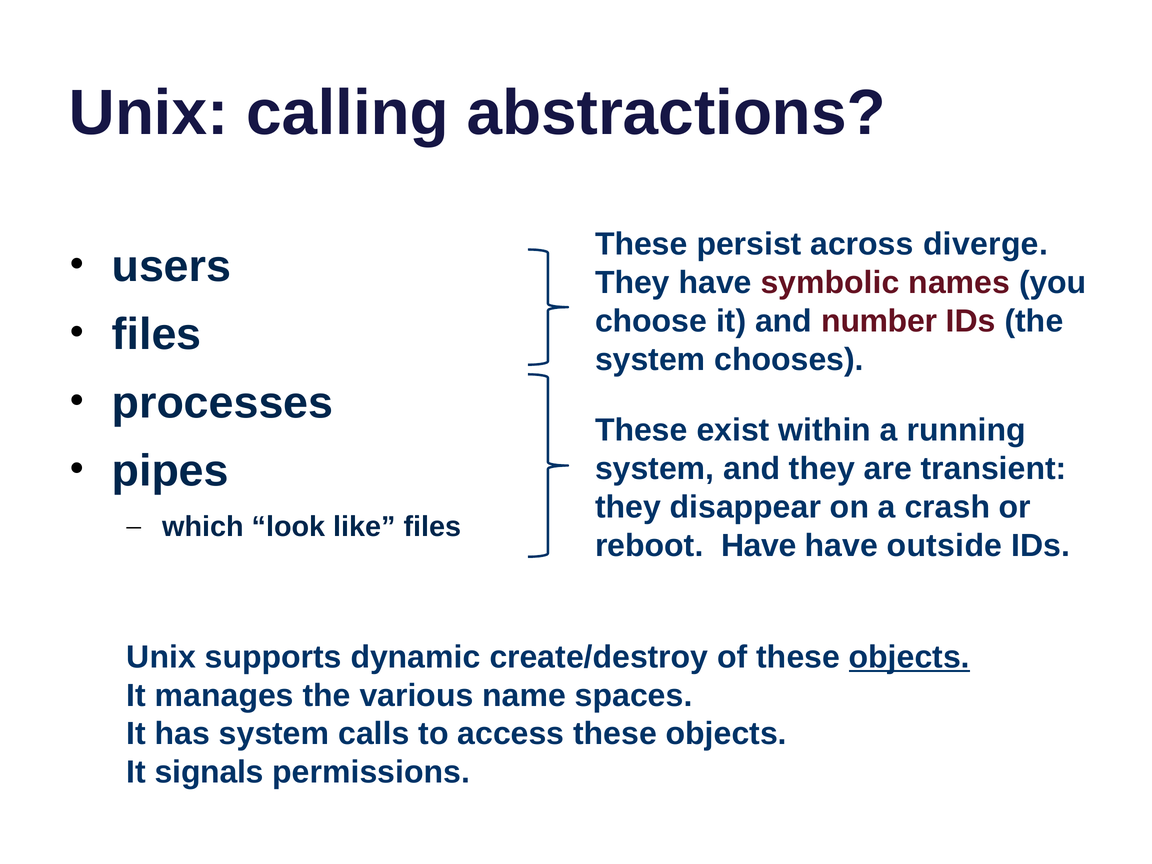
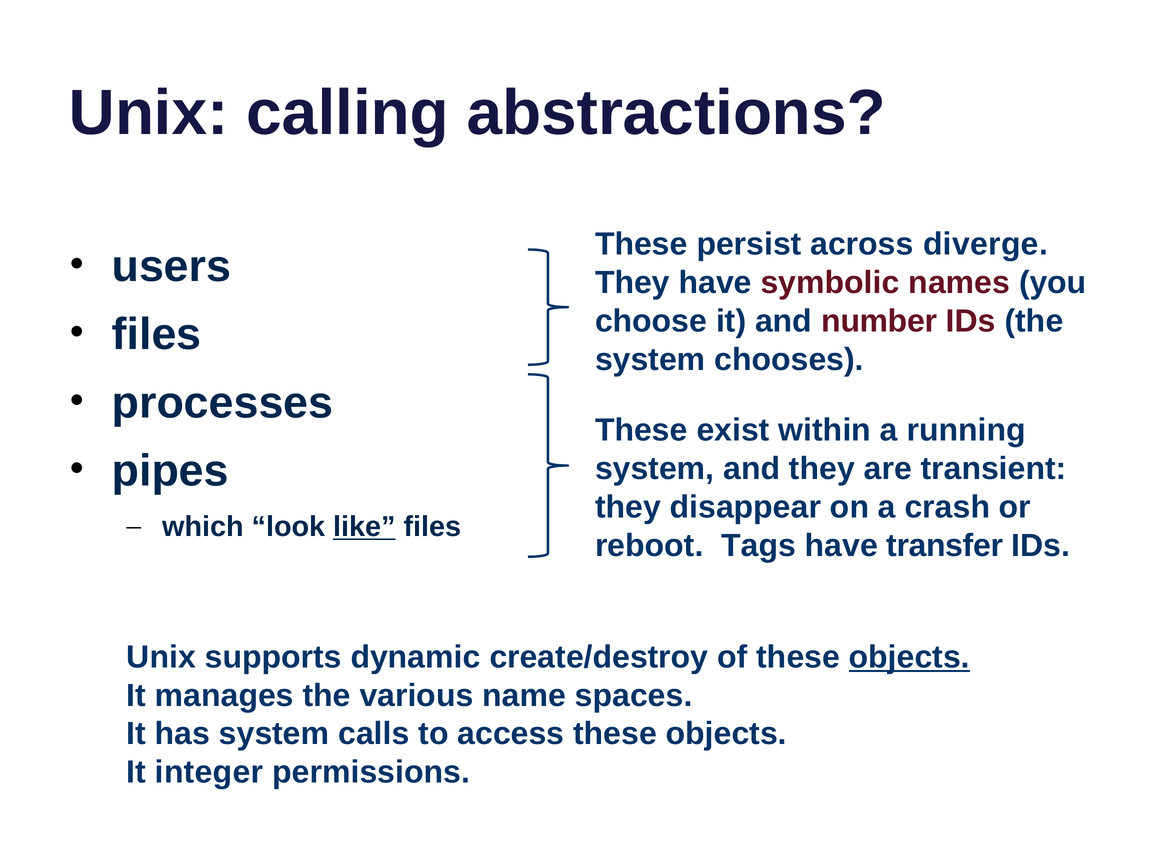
like underline: none -> present (364, 527)
reboot Have: Have -> Tags (759, 546)
outside: outside -> transfer (945, 546)
signals: signals -> integer (209, 772)
